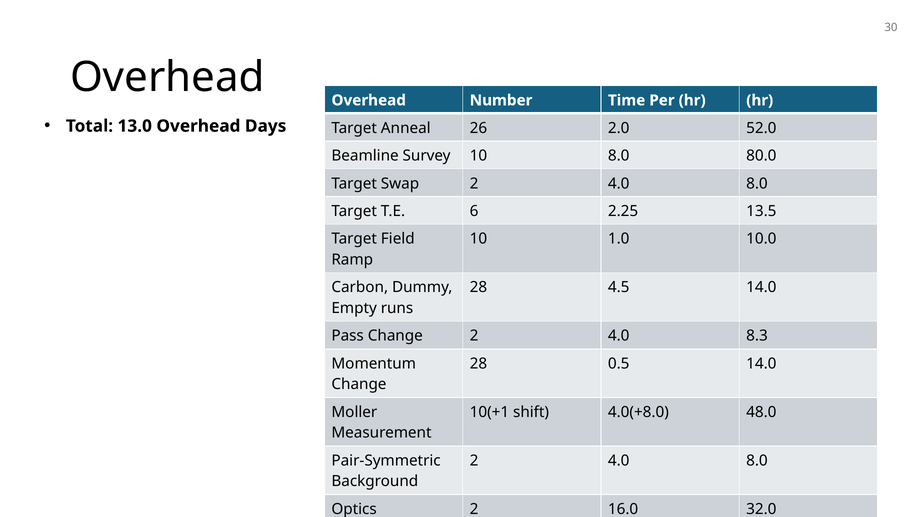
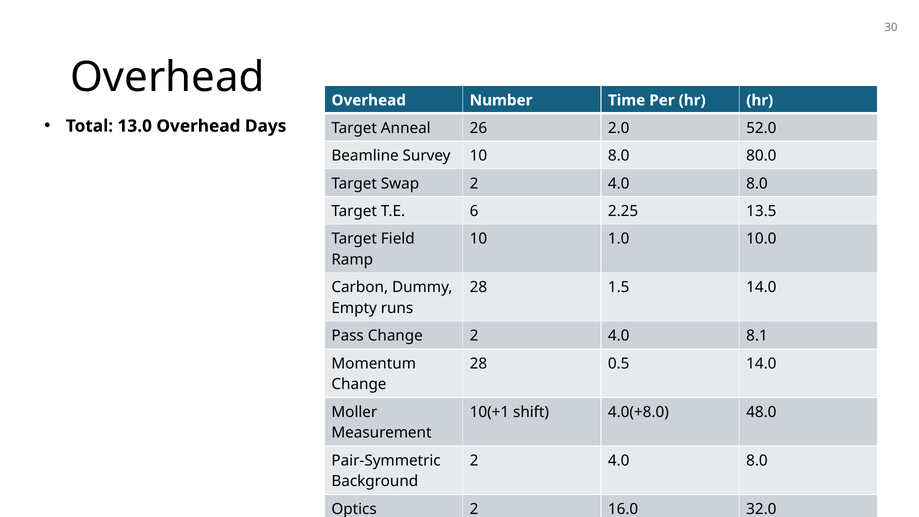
4.5: 4.5 -> 1.5 (619, 287)
8.3: 8.3 -> 8.1 (757, 336)
